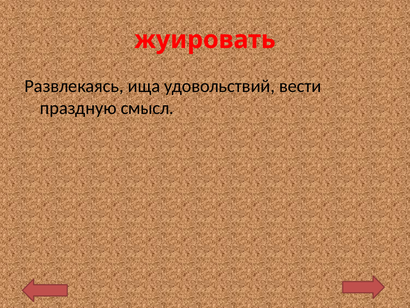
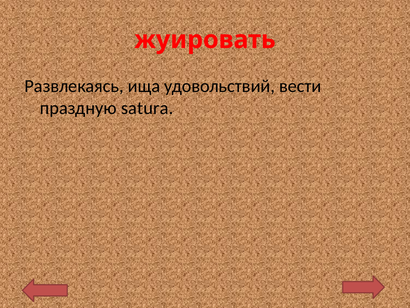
смысл: смысл -> satura (147, 108)
